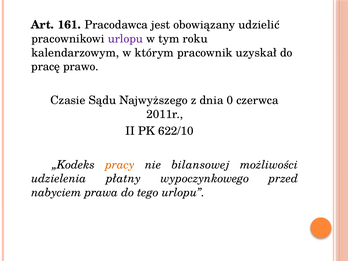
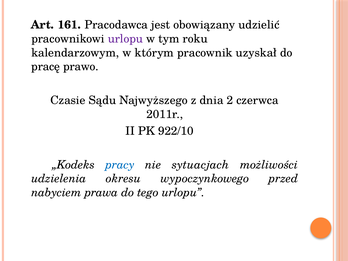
0: 0 -> 2 (230, 100)
622/10: 622/10 -> 922/10 (176, 131)
pracy colour: orange -> blue (120, 165)
bilansowej: bilansowej -> sytuacjach (201, 165)
płatny: płatny -> okresu (123, 179)
